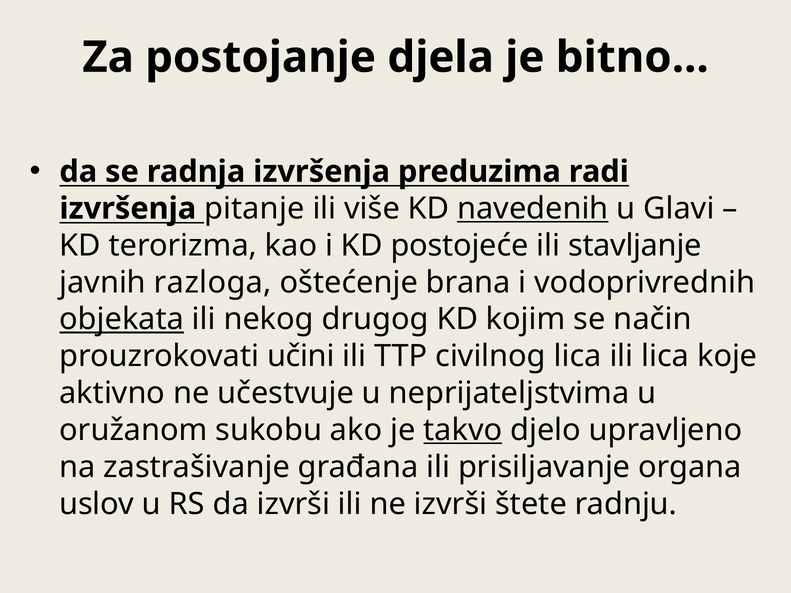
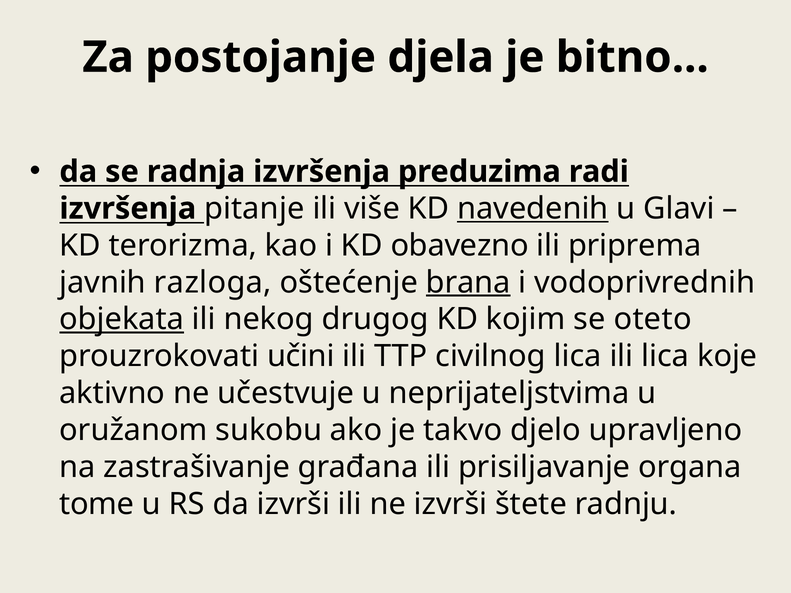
postojeće: postojeće -> obavezno (460, 246)
stavljanje: stavljanje -> priprema (635, 246)
brana underline: none -> present (468, 282)
način: način -> oteto (653, 319)
takvo underline: present -> none (463, 430)
uslov: uslov -> tome (97, 504)
